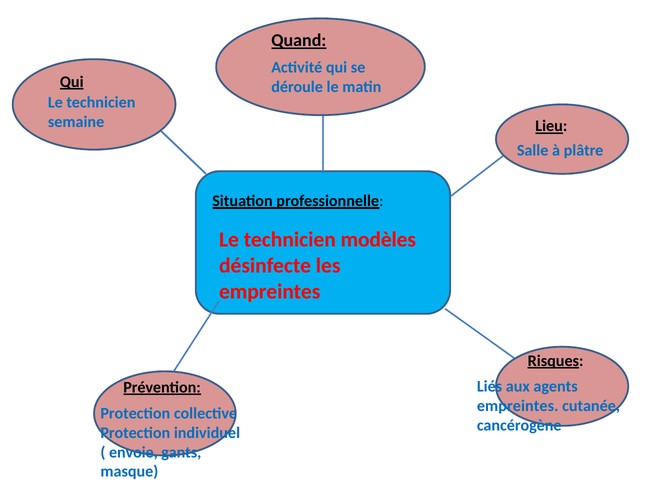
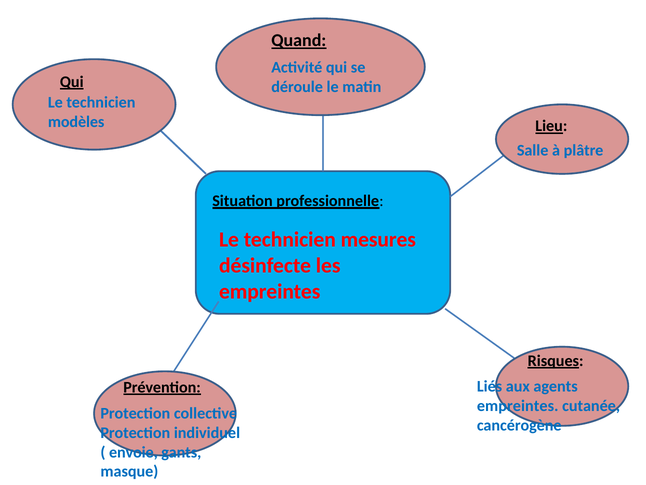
semaine: semaine -> modèles (76, 122)
modèles: modèles -> mesures (378, 239)
